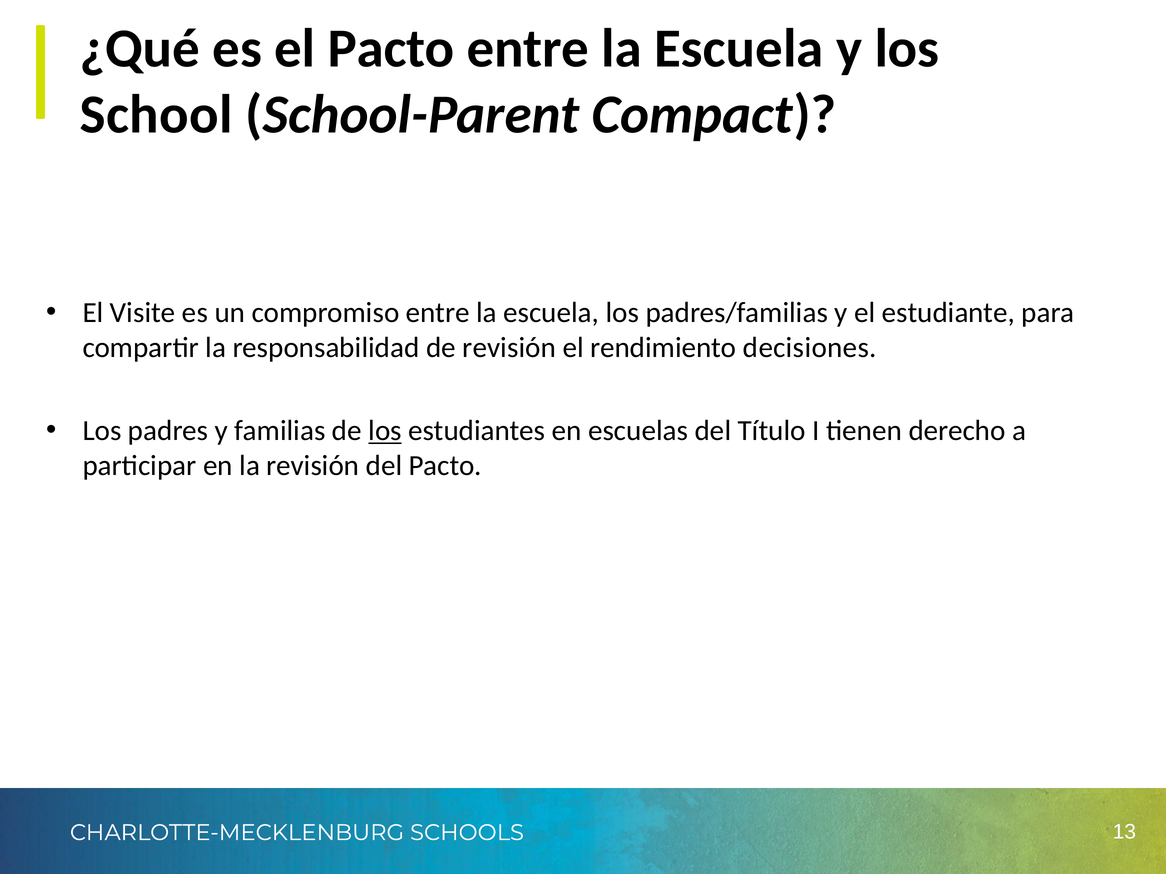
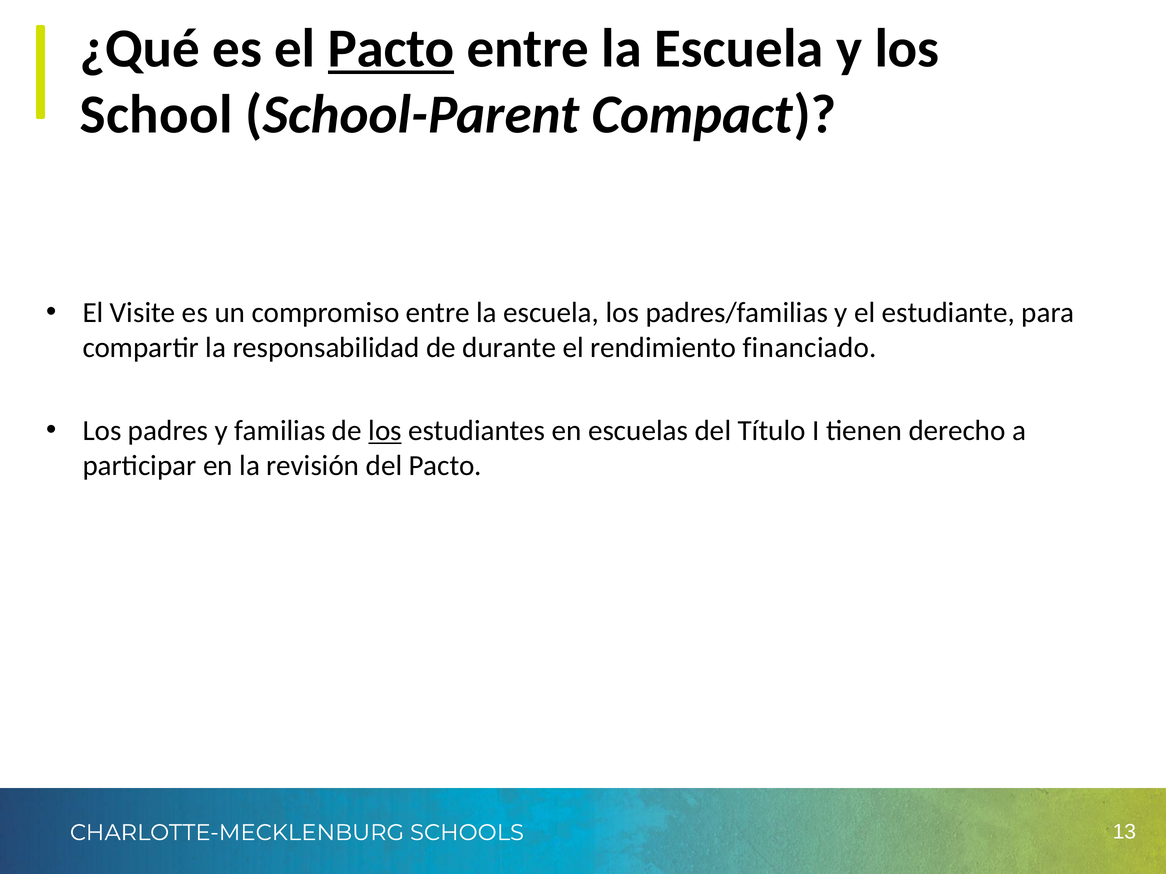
Pacto underline: none -> present (391, 48)
de revisión: revisión -> durante (509, 348)
decisiones: decisiones -> financiado (810, 348)
